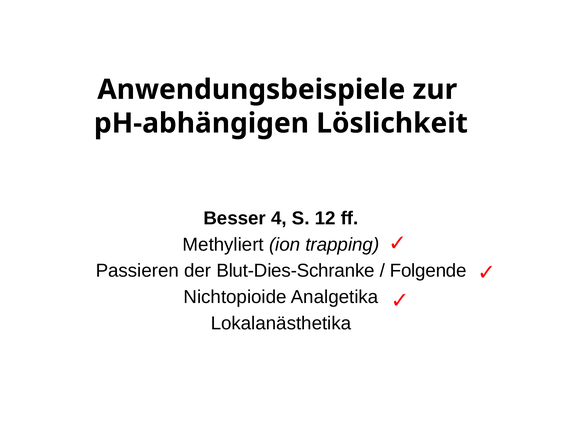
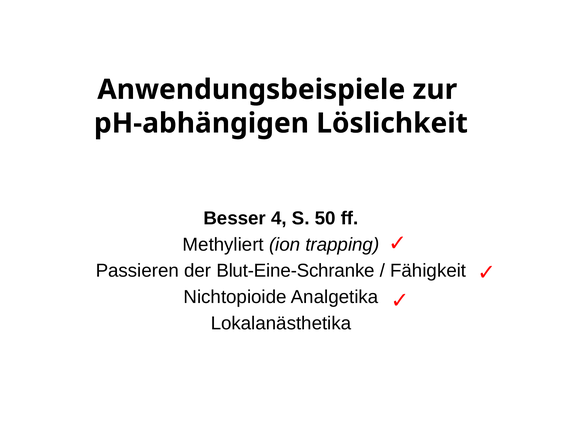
12: 12 -> 50 (325, 219)
Blut-Dies-Schranke: Blut-Dies-Schranke -> Blut-Eine-Schranke (296, 271)
Folgende: Folgende -> Fähigkeit (428, 271)
